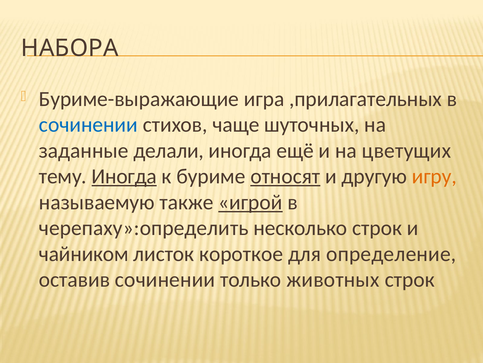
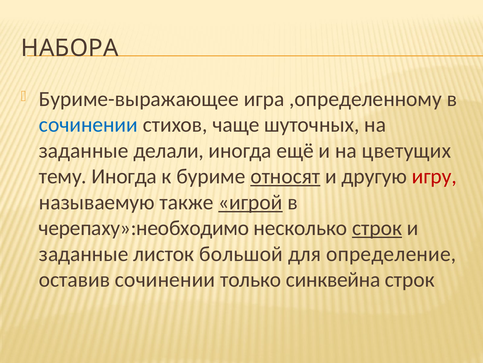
Буриме-выражающие: Буриме-выражающие -> Буриме-выражающее (139, 99)
,прилагательных: ,прилагательных -> ,определенному (366, 99)
Иногда underline: present -> none (124, 176)
игру colour: orange -> red (434, 176)
черепаху»:определить: черепаху»:определить -> черепаху»:необходимо (144, 228)
строк underline: none -> present (377, 228)
чайником: чайником -> заданные (84, 253)
короткое: короткое -> большой (241, 253)
животных: животных -> синквейна (333, 279)
